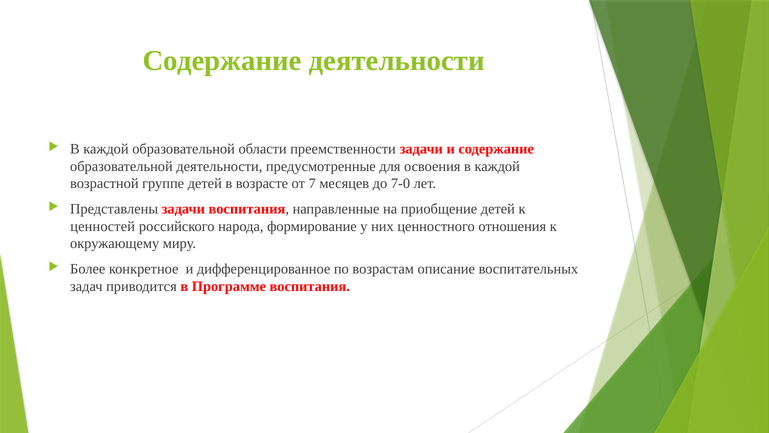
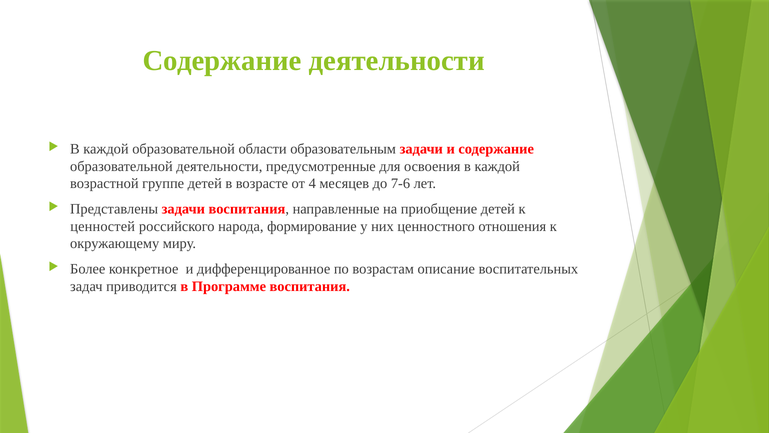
преемственности: преемственности -> образовательным (343, 149)
7: 7 -> 4 (312, 183)
7-0: 7-0 -> 7-6 (401, 183)
